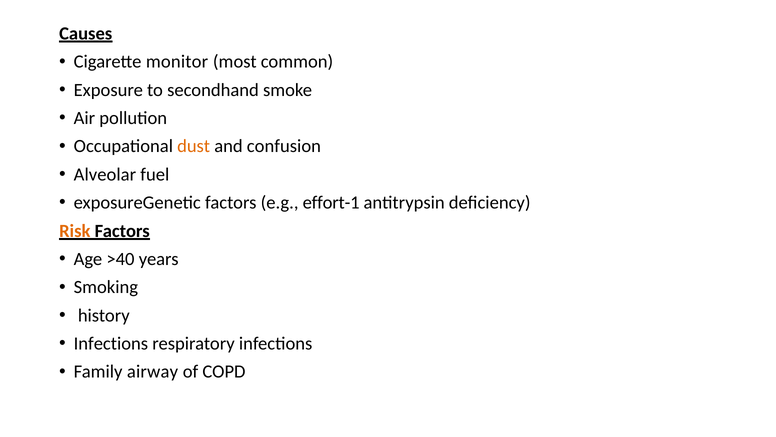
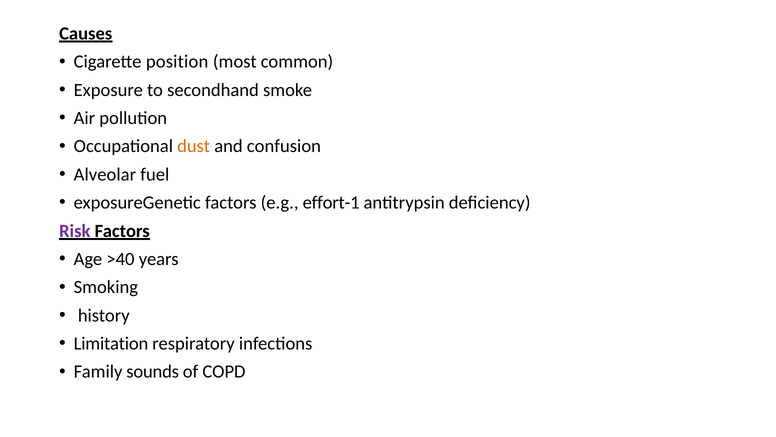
monitor: monitor -> position (177, 62)
Risk colour: orange -> purple (75, 231)
Infections: Infections -> Limitation (111, 343)
airway: airway -> sounds (153, 371)
